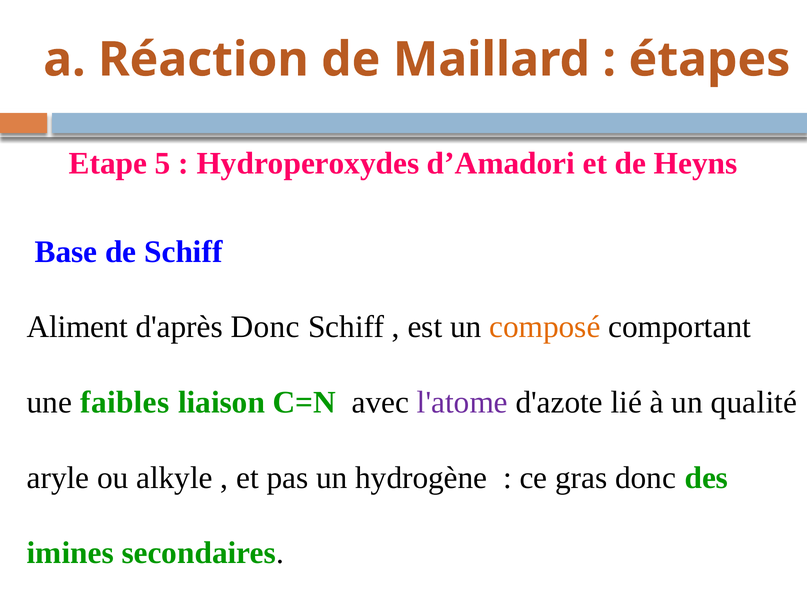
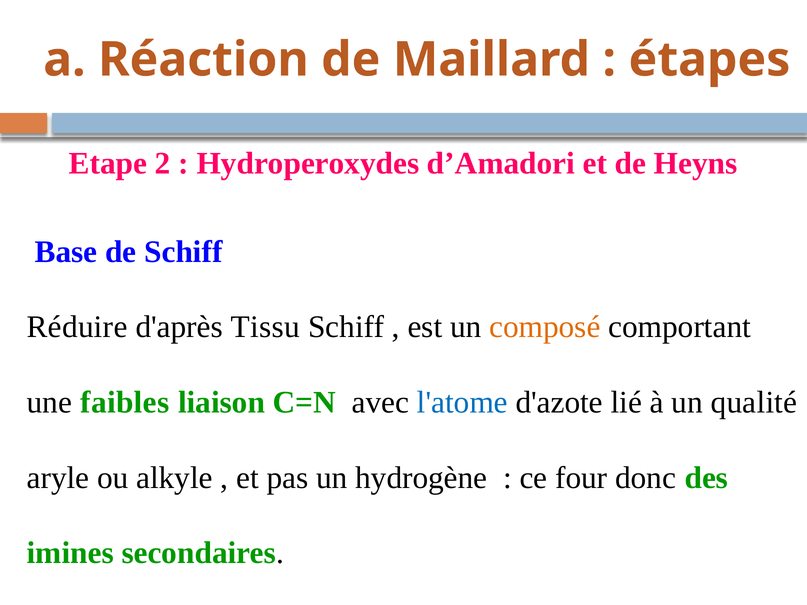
5: 5 -> 2 (163, 164)
Aliment: Aliment -> Réduire (77, 327)
d'après Donc: Donc -> Tissu (265, 327)
l'atome colour: purple -> blue (462, 403)
gras: gras -> four (581, 478)
